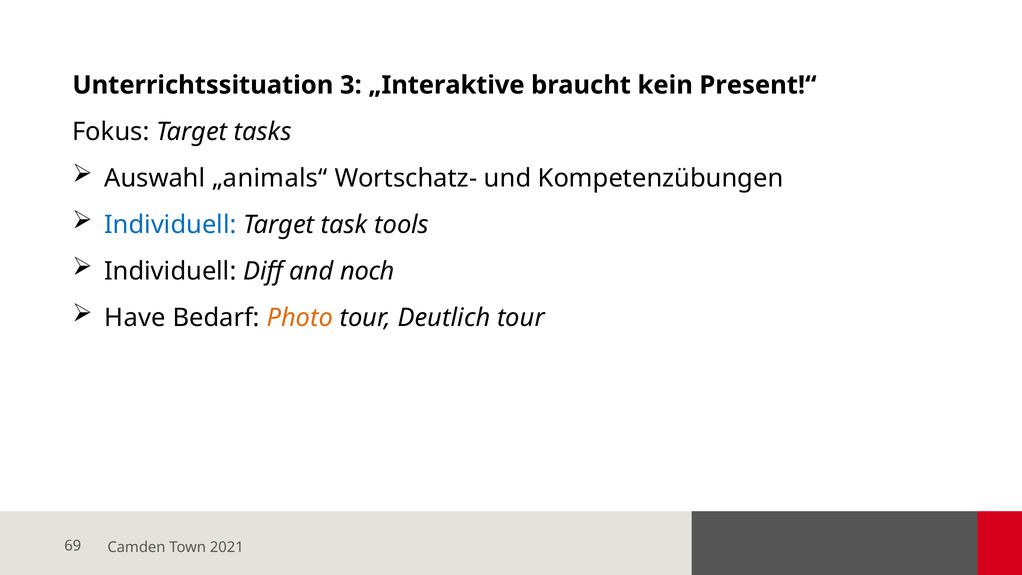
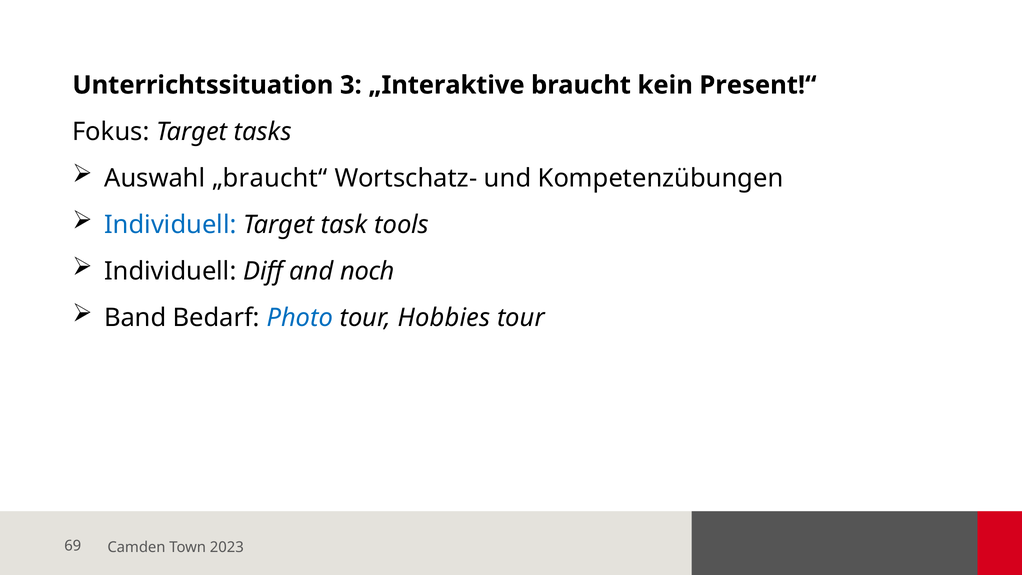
„animals“: „animals“ -> „braucht“ (270, 178)
Have: Have -> Band (135, 318)
Photo colour: orange -> blue (300, 318)
Deutlich: Deutlich -> Hobbies (444, 318)
2021: 2021 -> 2023 (227, 547)
